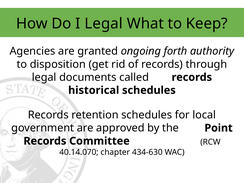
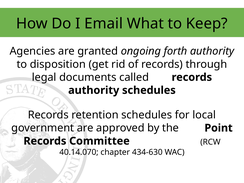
I Legal: Legal -> Email (104, 24)
historical: historical -> authority (94, 90)
